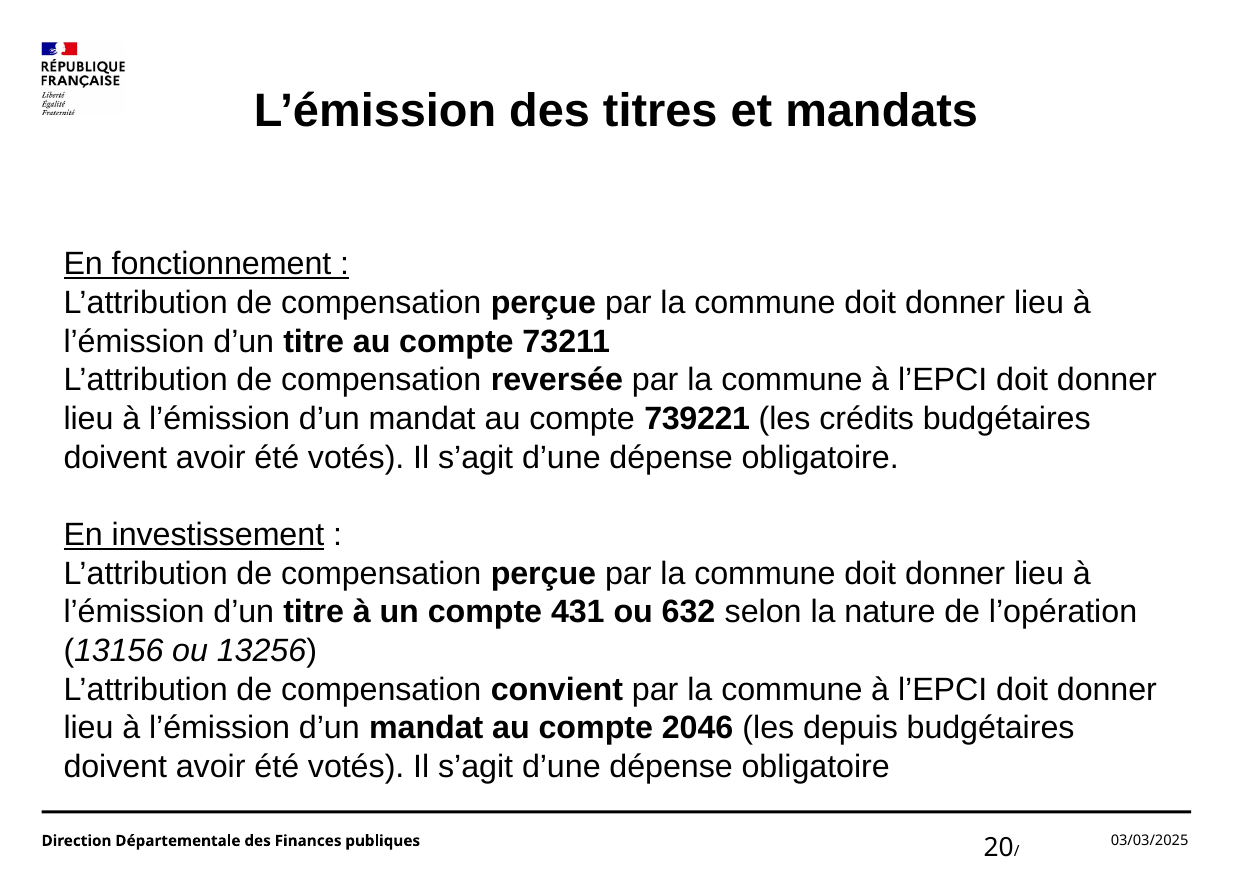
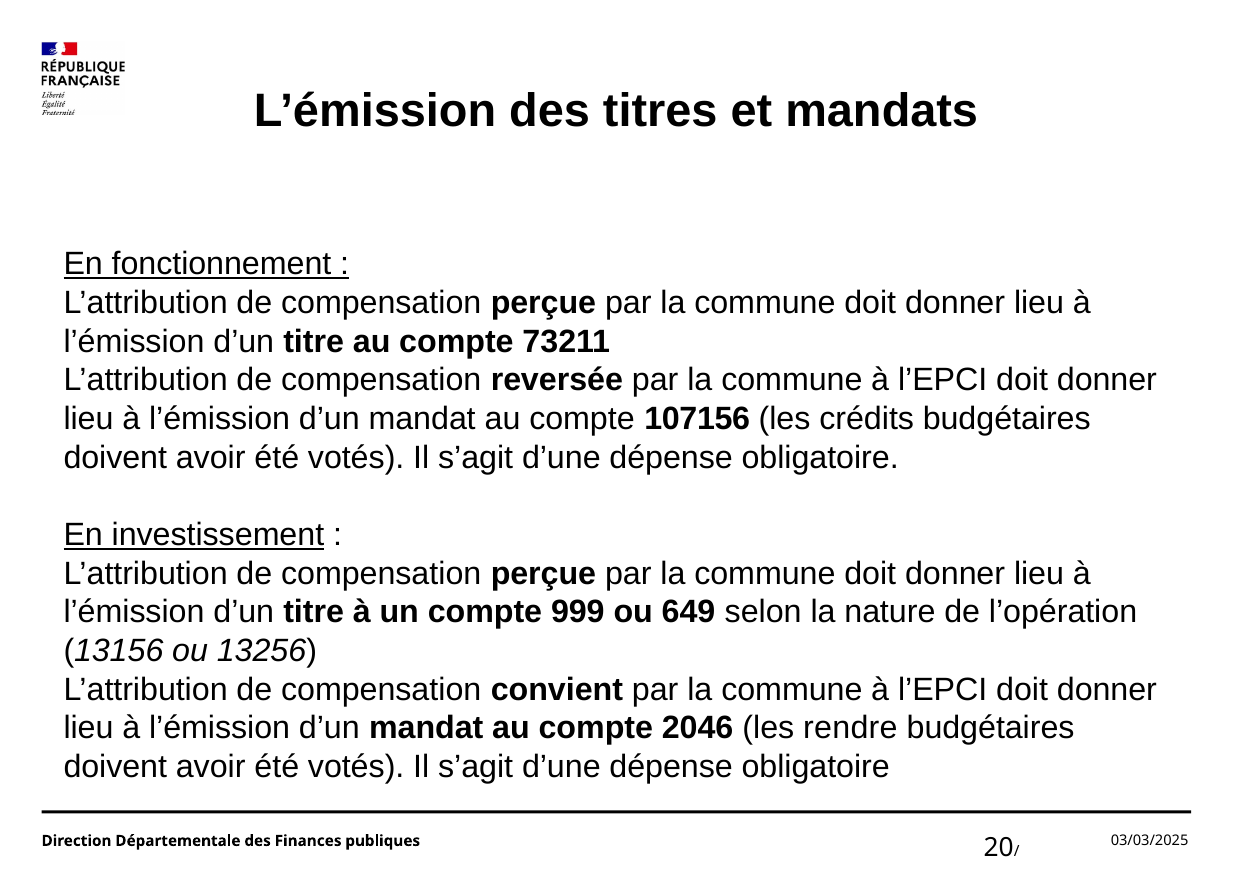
739221: 739221 -> 107156 (697, 419)
431: 431 -> 999 (578, 612)
632: 632 -> 649 (688, 612)
depuis: depuis -> rendre (850, 728)
